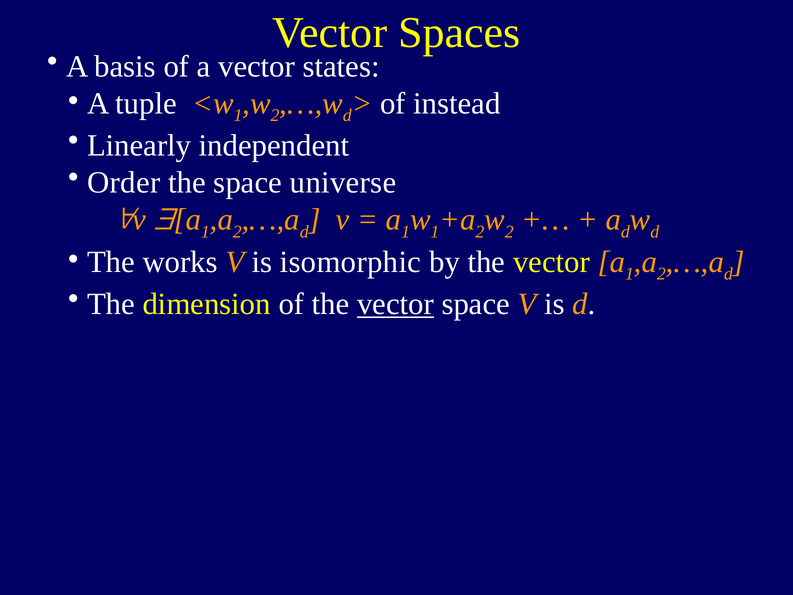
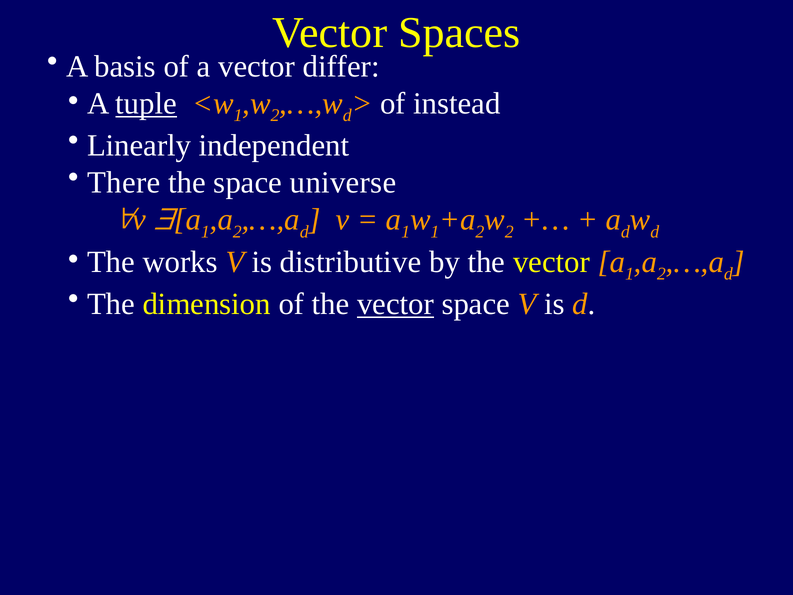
states: states -> differ (341, 66)
tuple underline: none -> present (146, 103)
Order: Order -> There (124, 183)
isomorphic: isomorphic -> distributive (351, 262)
